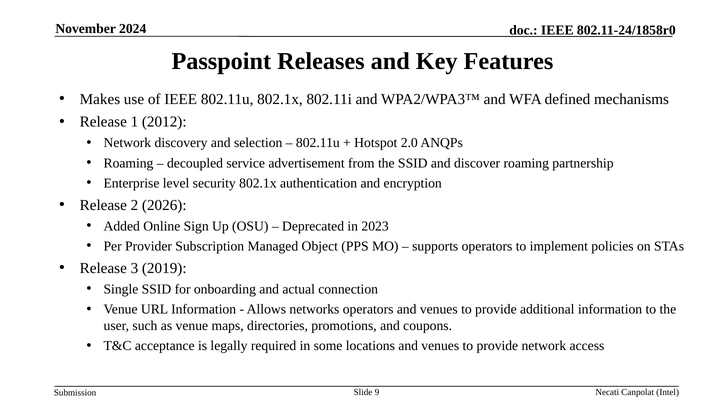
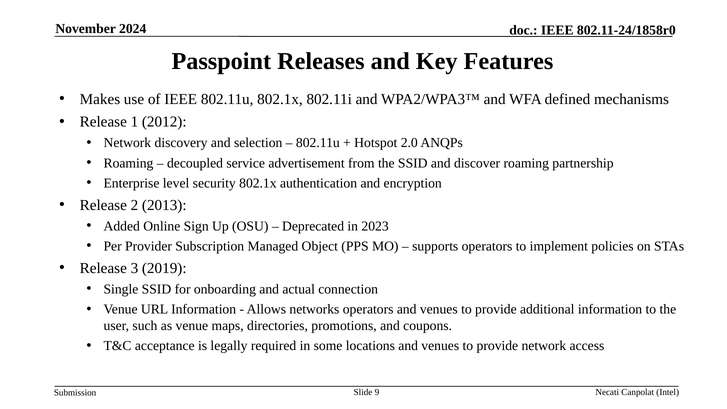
2026: 2026 -> 2013 (164, 205)
